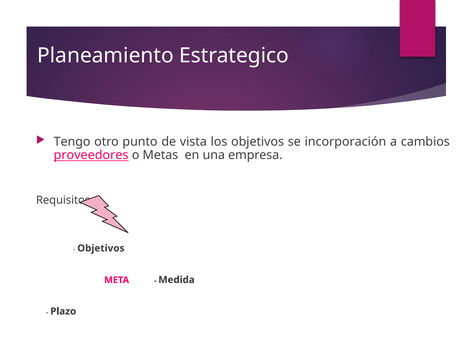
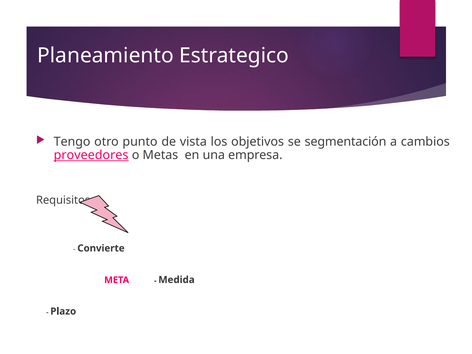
incorporación: incorporación -> segmentación (346, 142)
Objetivos: Objetivos -> Convierte (101, 248)
